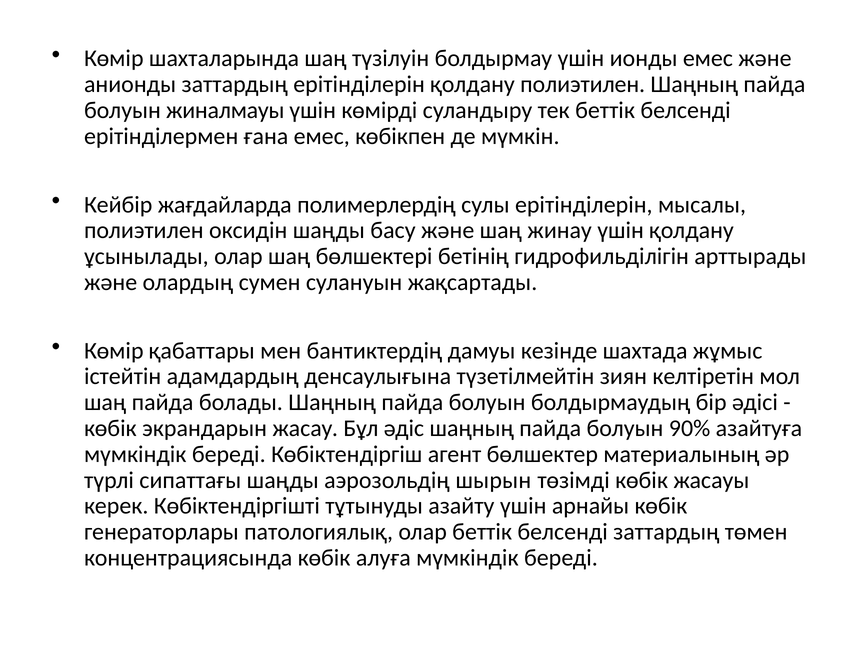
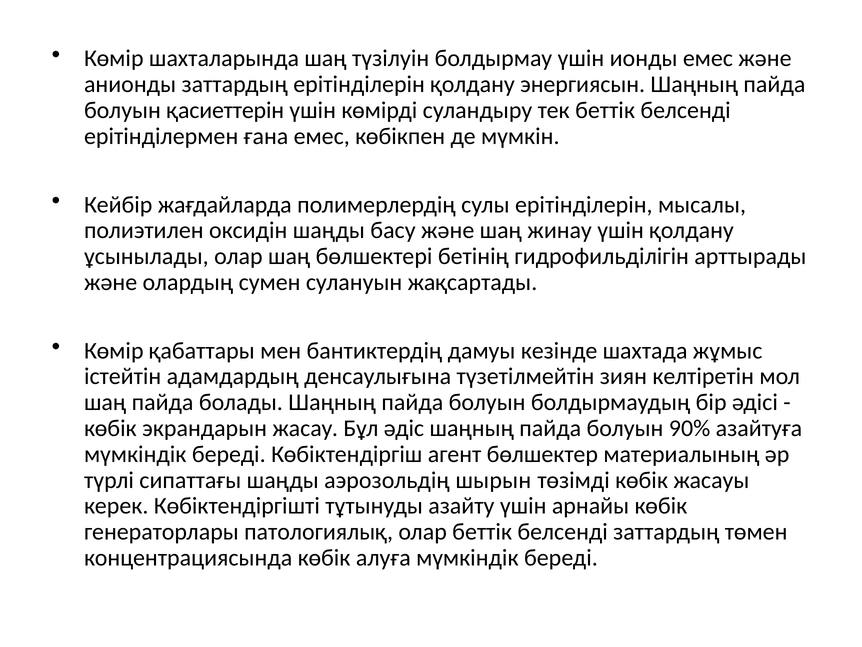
қолдану полиэтилен: полиэтилен -> энергиясын (583, 84)
жиналмауы: жиналмауы -> қасиеттерін (225, 110)
